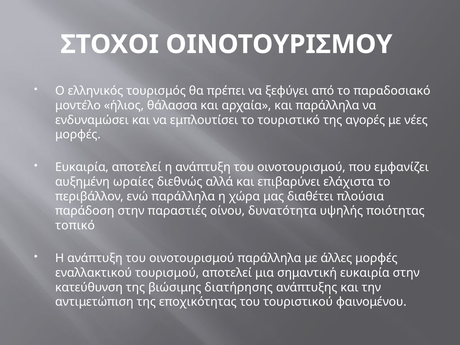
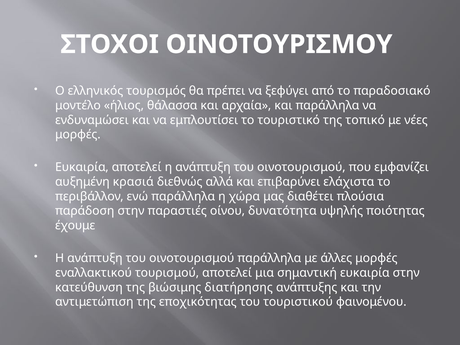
αγορές: αγορές -> τοπικό (365, 120)
ωραίες: ωραίες -> κρασιά (133, 182)
τοπικό: τοπικό -> έχουμε (75, 226)
